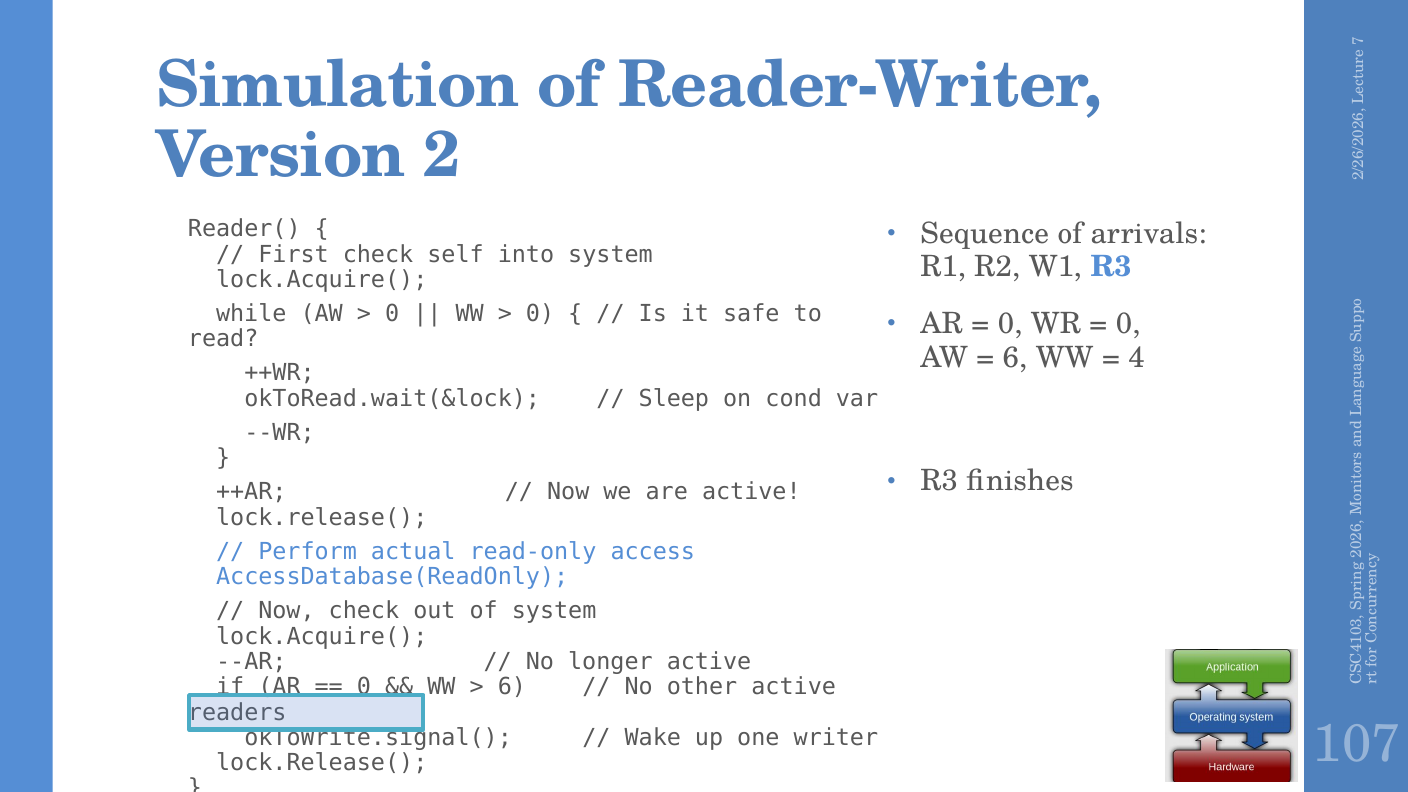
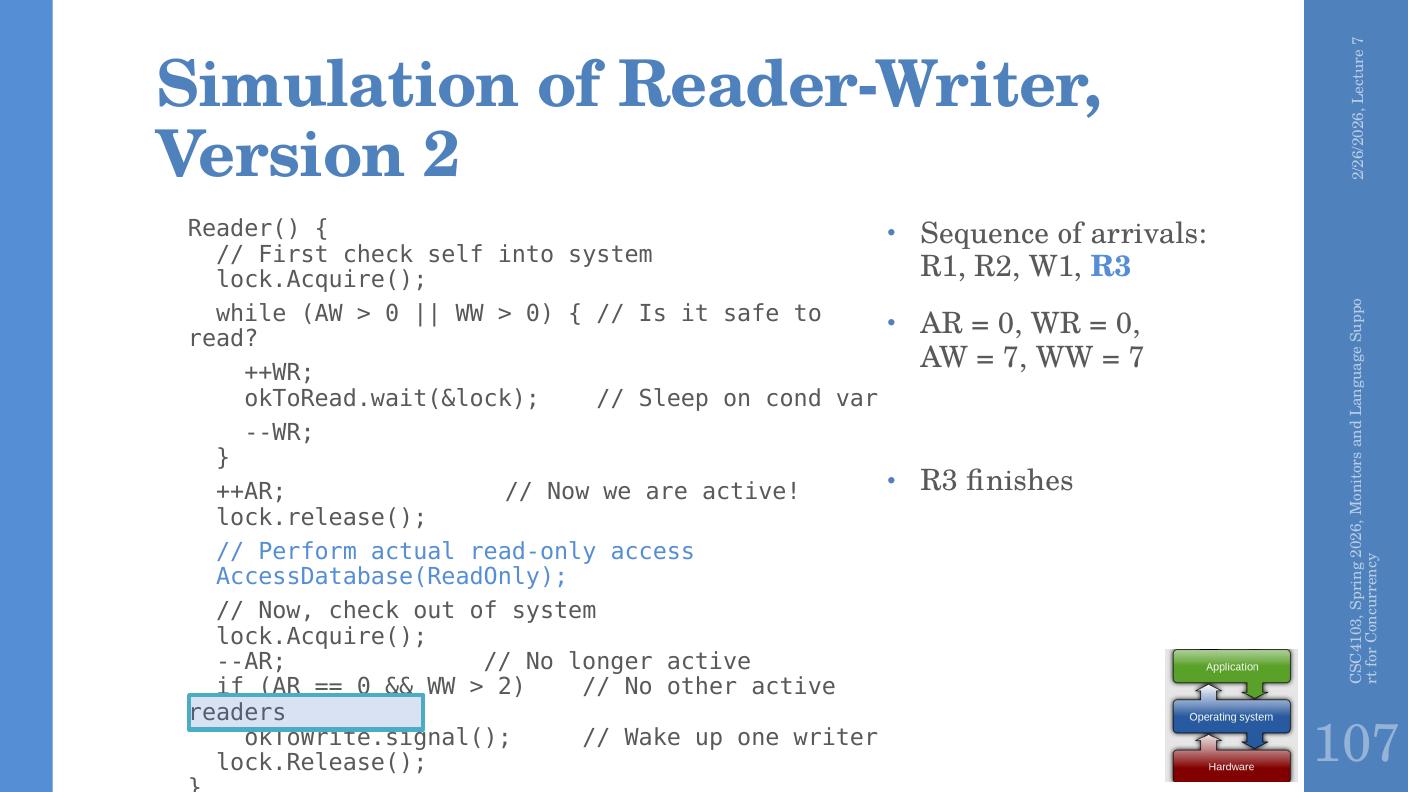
6: 6 -> 7 (1015, 357)
4: 4 -> 7 (1137, 357)
6: 6 -> 2 (512, 687)
